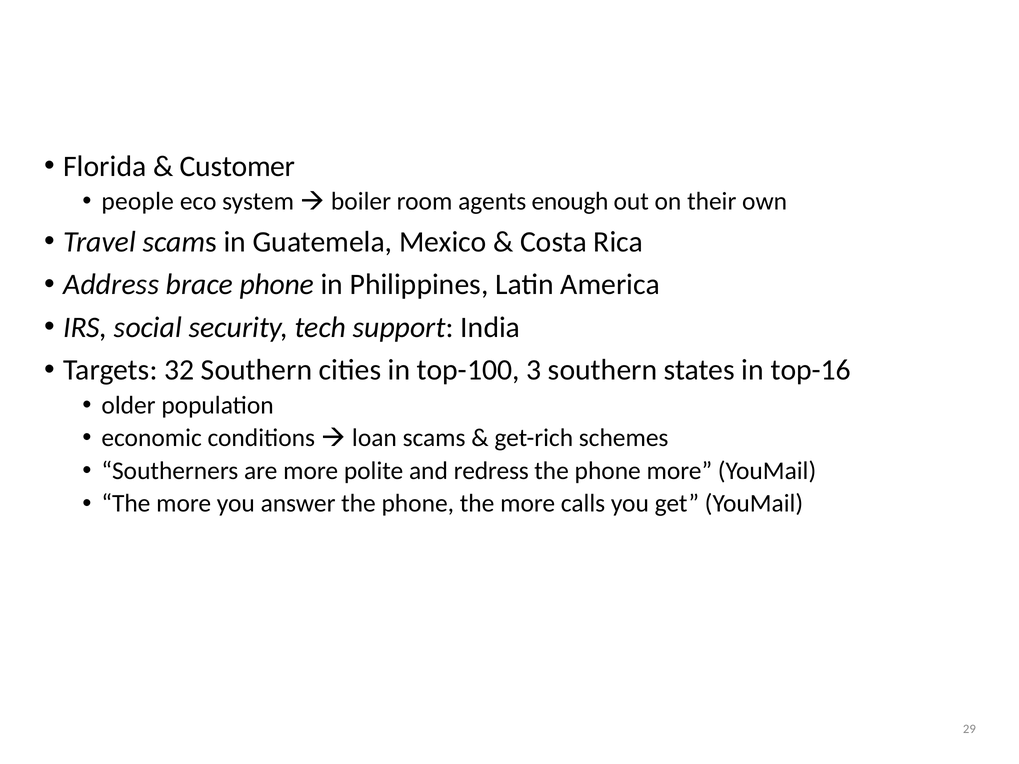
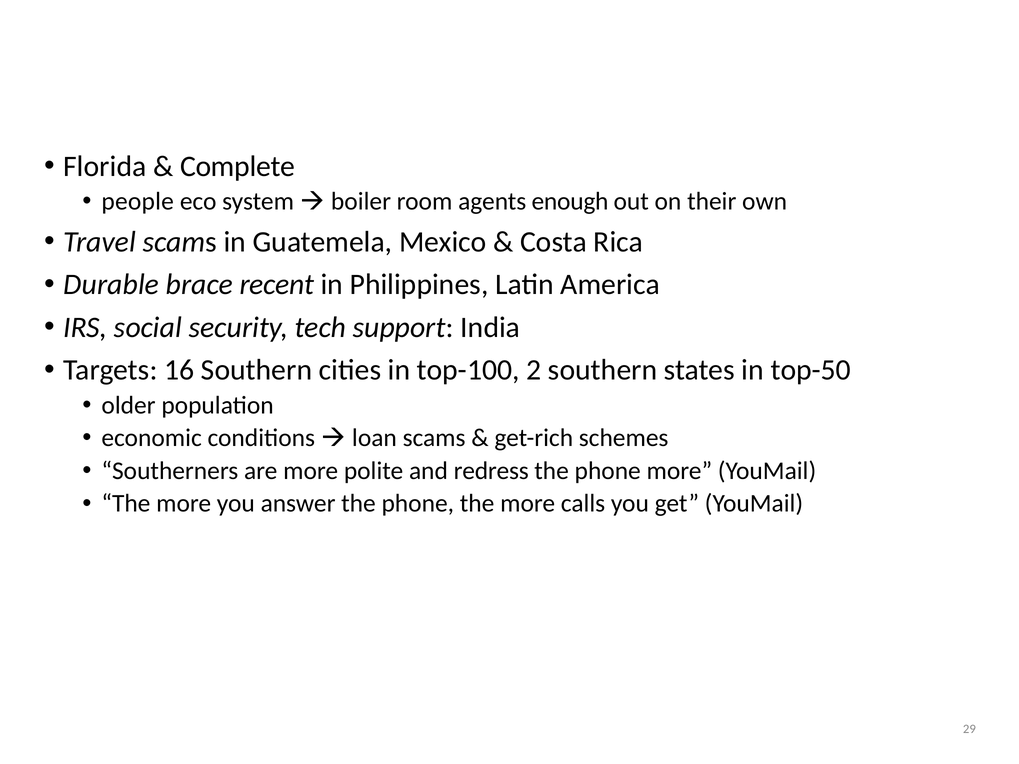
Customer: Customer -> Complete (238, 166)
Address: Address -> Durable (111, 285)
brace phone: phone -> recent (277, 285)
32: 32 -> 16 (179, 370)
3: 3 -> 2 (534, 370)
top-16: top-16 -> top-50 (811, 370)
